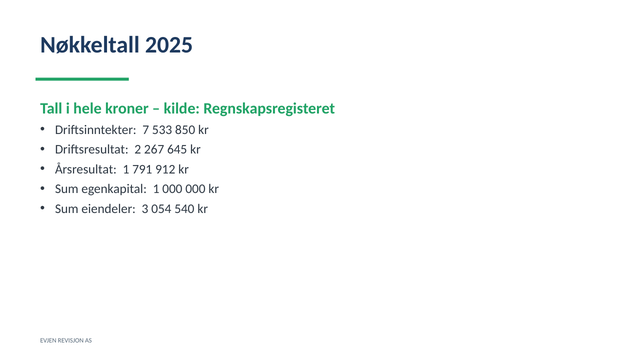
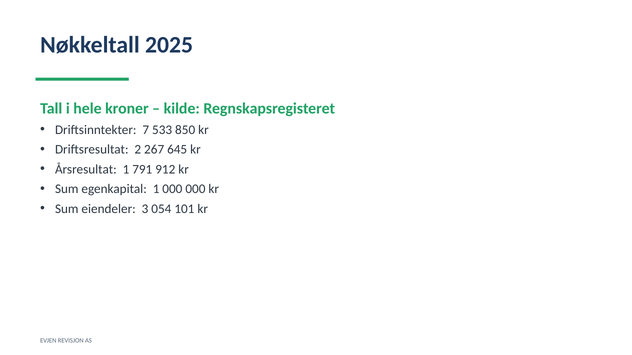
540: 540 -> 101 (184, 209)
